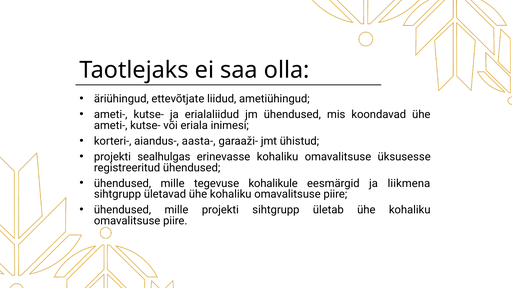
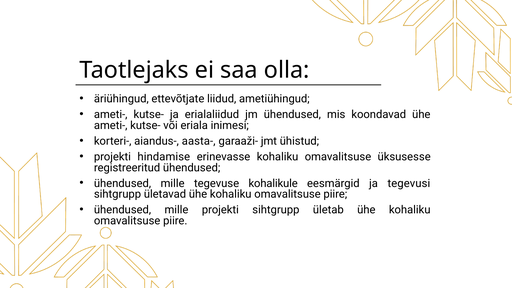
sealhulgas: sealhulgas -> hindamise (164, 157)
liikmena: liikmena -> tegevusi (409, 183)
